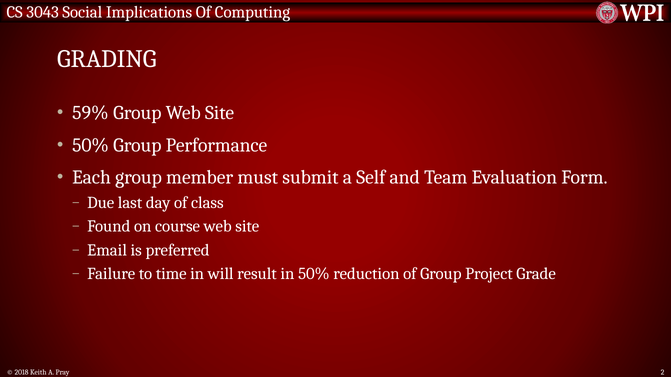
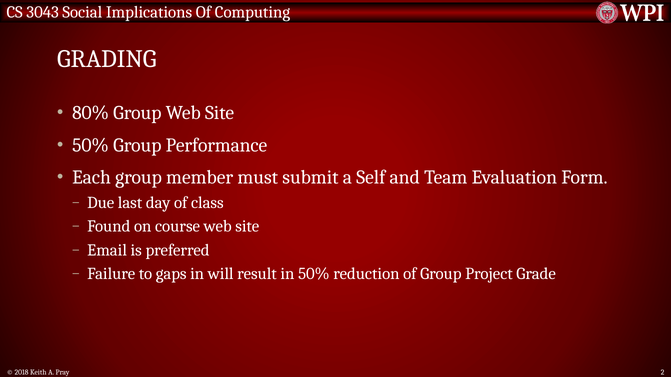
59%: 59% -> 80% (91, 113)
time: time -> gaps (171, 274)
